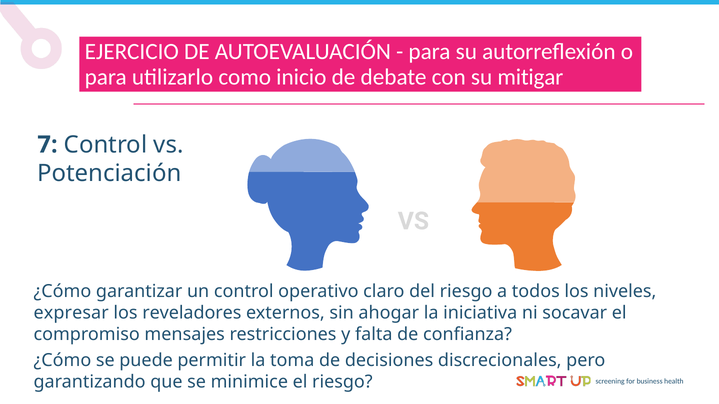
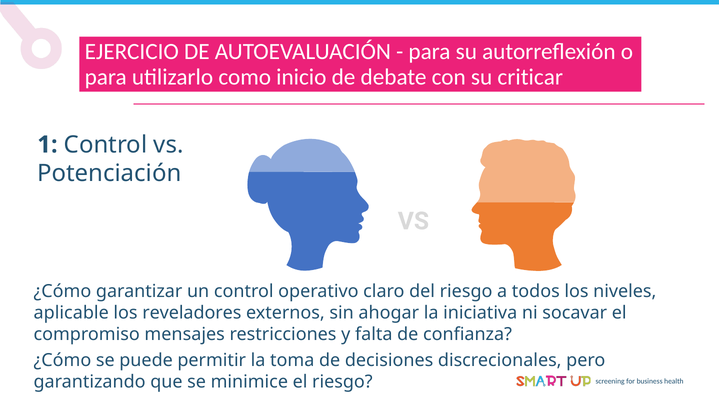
mitigar: mitigar -> criticar (530, 77)
7: 7 -> 1 (47, 145)
expresar: expresar -> aplicable (71, 313)
